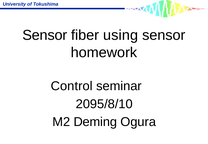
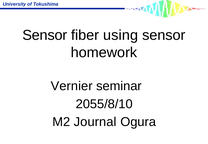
Control: Control -> Vernier (72, 86)
2095/8/10: 2095/8/10 -> 2055/8/10 (104, 104)
Deming: Deming -> Journal (95, 122)
